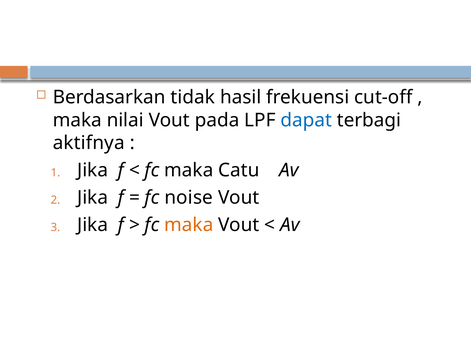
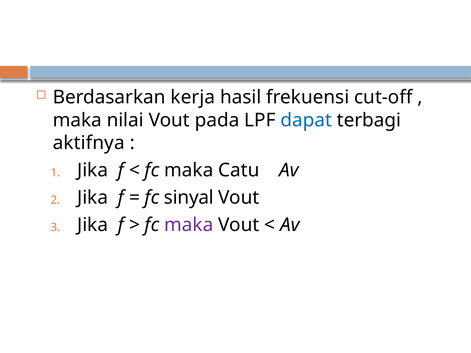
tidak: tidak -> kerja (193, 97)
noise: noise -> sinyal (189, 198)
maka colour: orange -> purple (189, 225)
